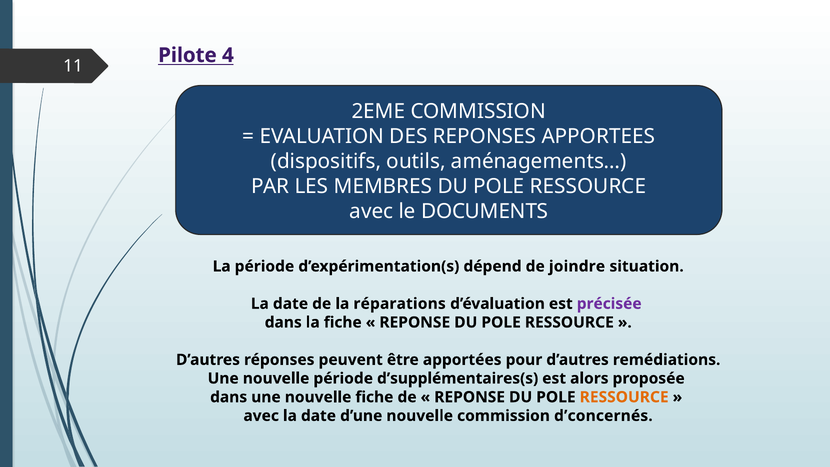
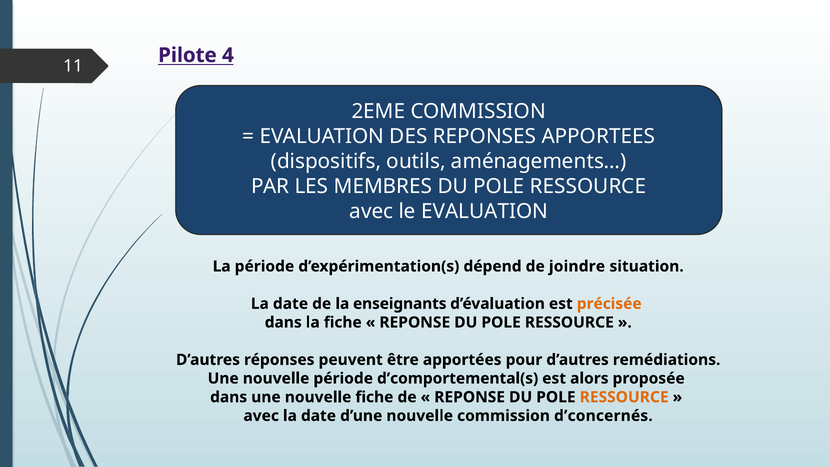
le DOCUMENTS: DOCUMENTS -> EVALUATION (485, 211)
réparations: réparations -> enseignants (400, 304)
précisée colour: purple -> orange (609, 304)
d’supplémentaires(s: d’supplémentaires(s -> d’comportemental(s (458, 378)
